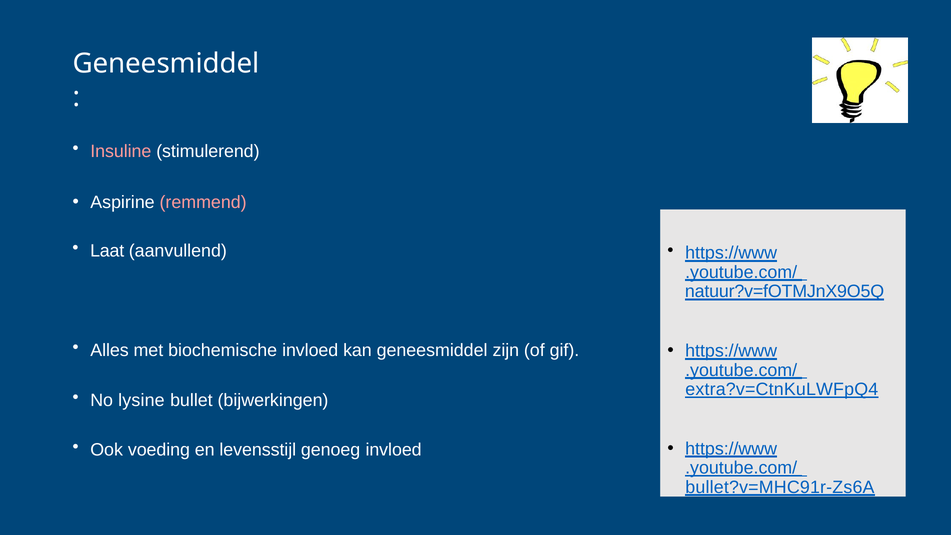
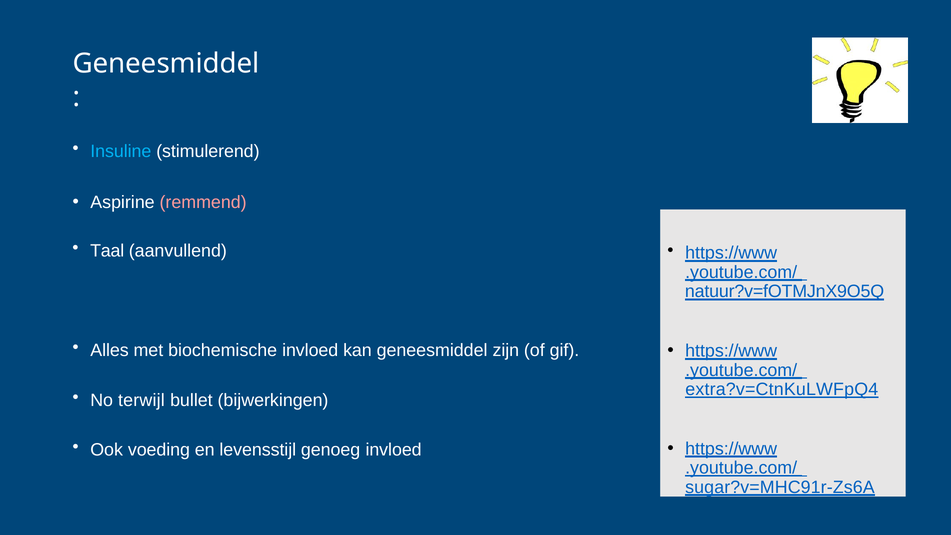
Insuline colour: pink -> light blue (121, 151)
Laat: Laat -> Taal (107, 251)
lysine: lysine -> terwijl (141, 400)
bullet?v=MHC91r-Zs6A: bullet?v=MHC91r-Zs6A -> sugar?v=MHC91r-Zs6A (780, 487)
